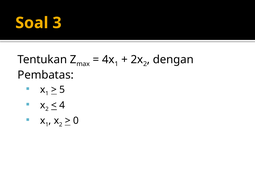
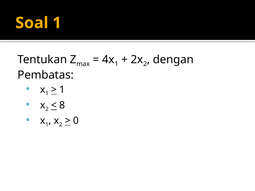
Soal 3: 3 -> 1 (57, 23)
5: 5 -> 1 (62, 90)
4: 4 -> 8 (62, 105)
